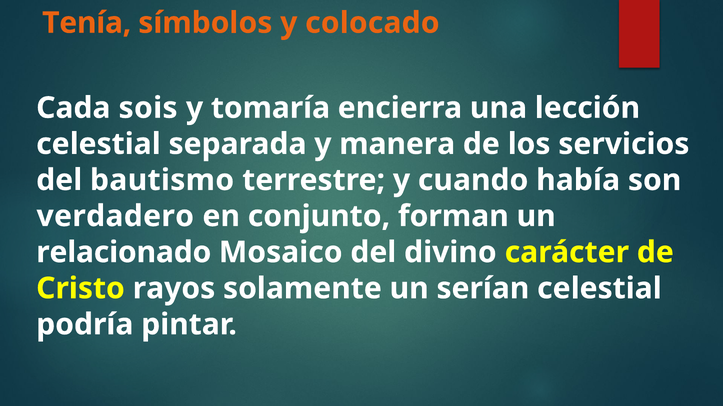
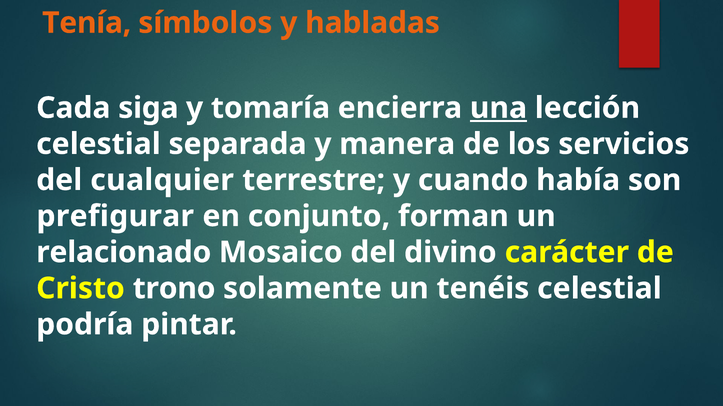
colocado: colocado -> habladas (373, 23)
sois: sois -> siga (148, 108)
una underline: none -> present (498, 108)
bautismo: bautismo -> cualquier (162, 180)
verdadero: verdadero -> prefigurar (115, 217)
rayos: rayos -> trono (174, 289)
serían: serían -> tenéis (483, 289)
